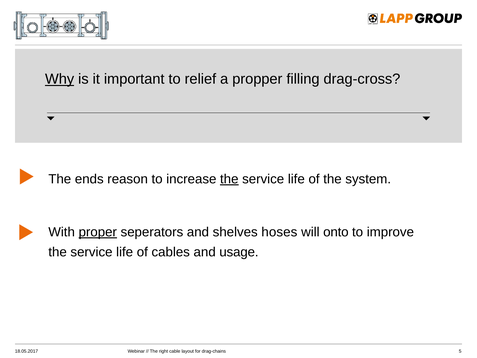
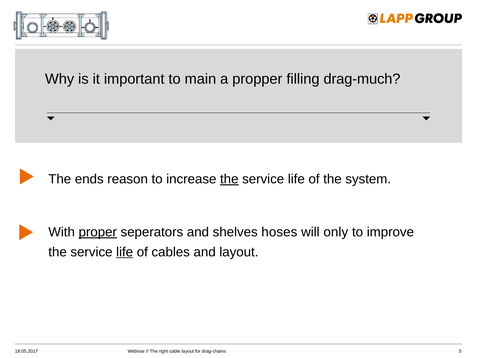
Why underline: present -> none (60, 79)
relief: relief -> main (200, 79)
drag-cross: drag-cross -> drag-much (362, 79)
onto: onto -> only (336, 232)
life underline: none -> present (125, 252)
and usage: usage -> layout (239, 252)
